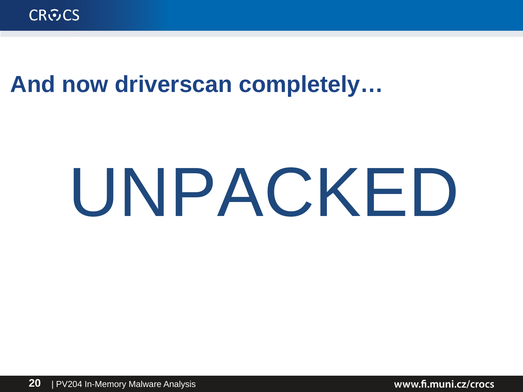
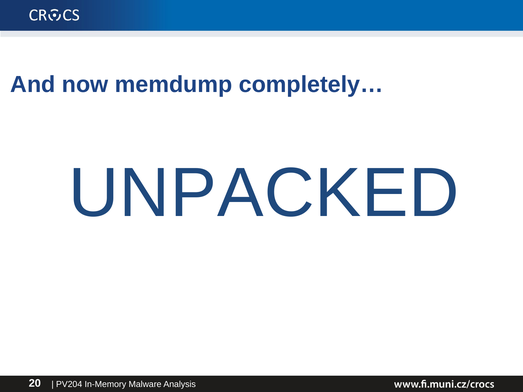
driverscan: driverscan -> memdump (174, 84)
